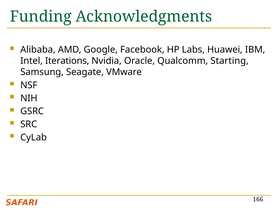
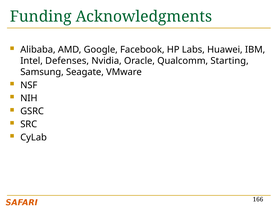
Iterations: Iterations -> Defenses (67, 61)
